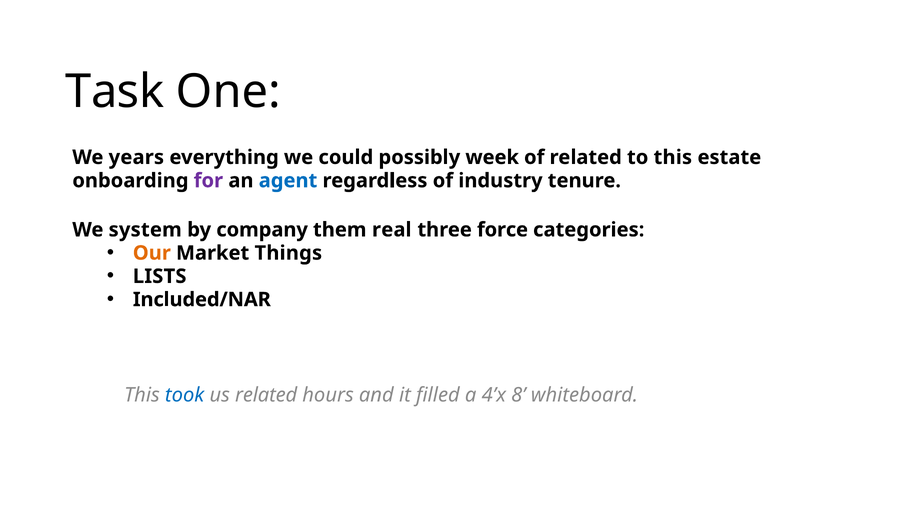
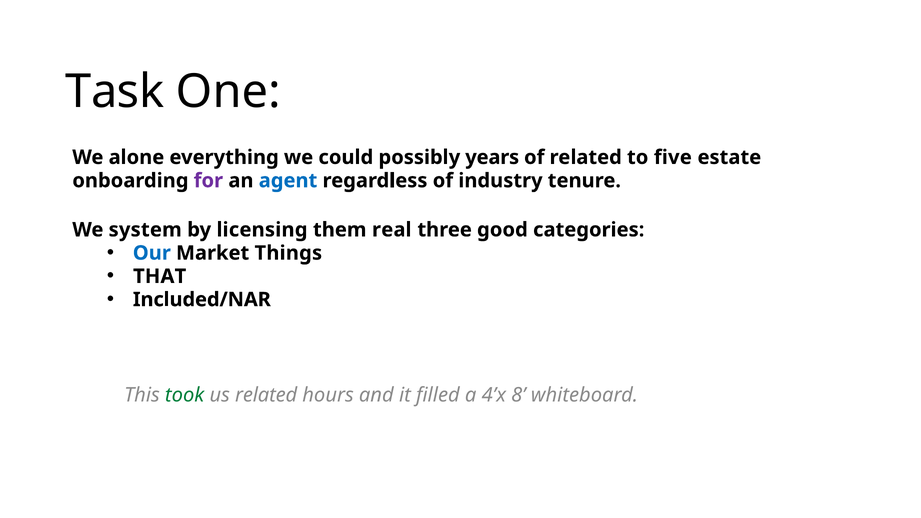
years: years -> alone (136, 157)
week: week -> years (492, 157)
to this: this -> five (673, 157)
company: company -> licensing (262, 230)
force: force -> good (502, 230)
Our colour: orange -> blue (152, 253)
LISTS: LISTS -> THAT (160, 276)
took colour: blue -> green (185, 395)
